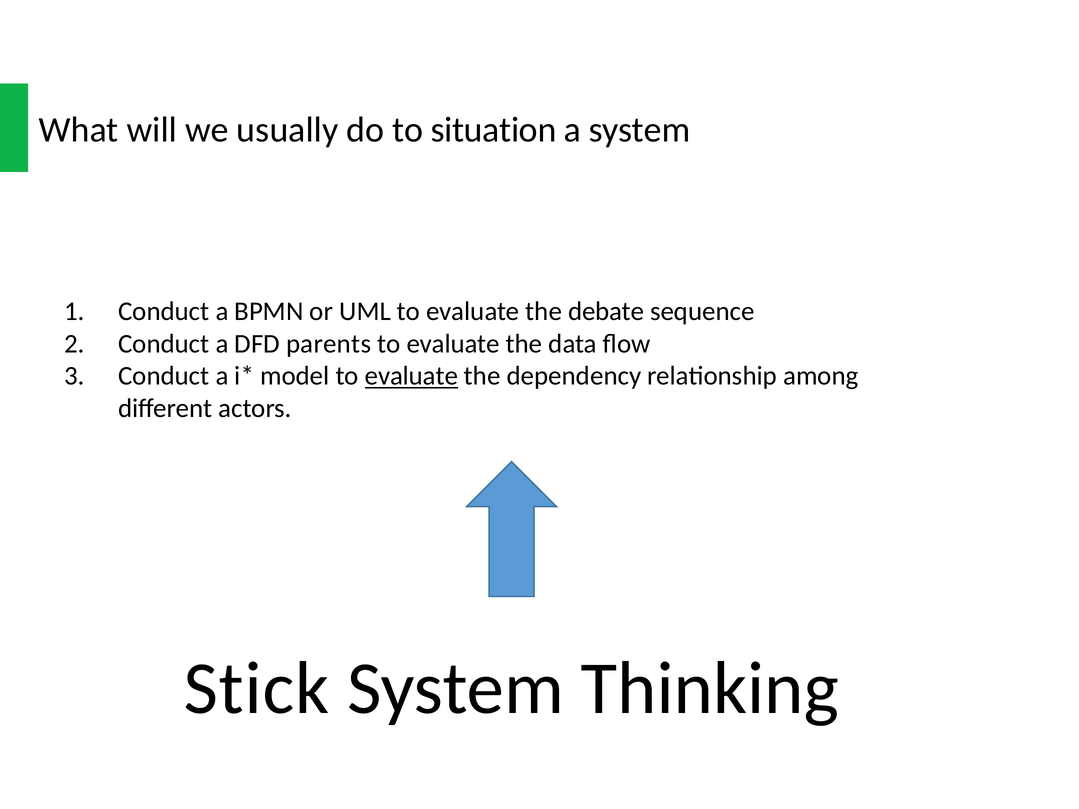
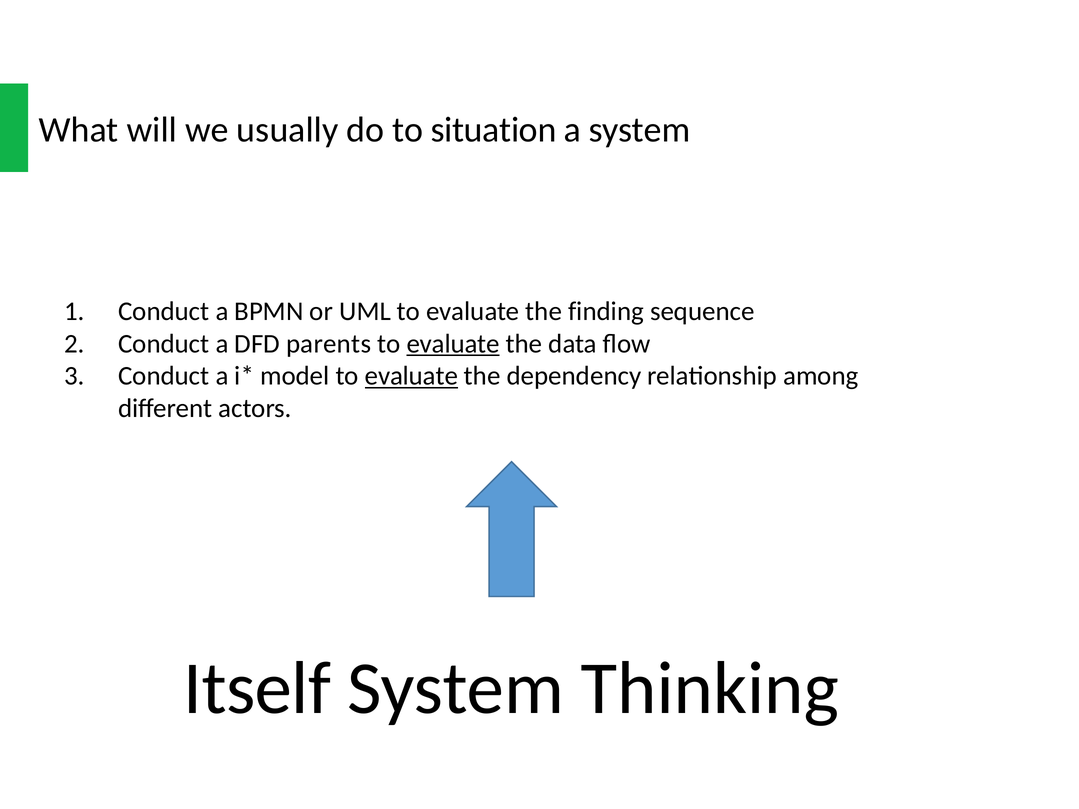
debate: debate -> finding (606, 311)
evaluate underline: none -> present (453, 344)
Stick: Stick -> Itself (257, 689)
